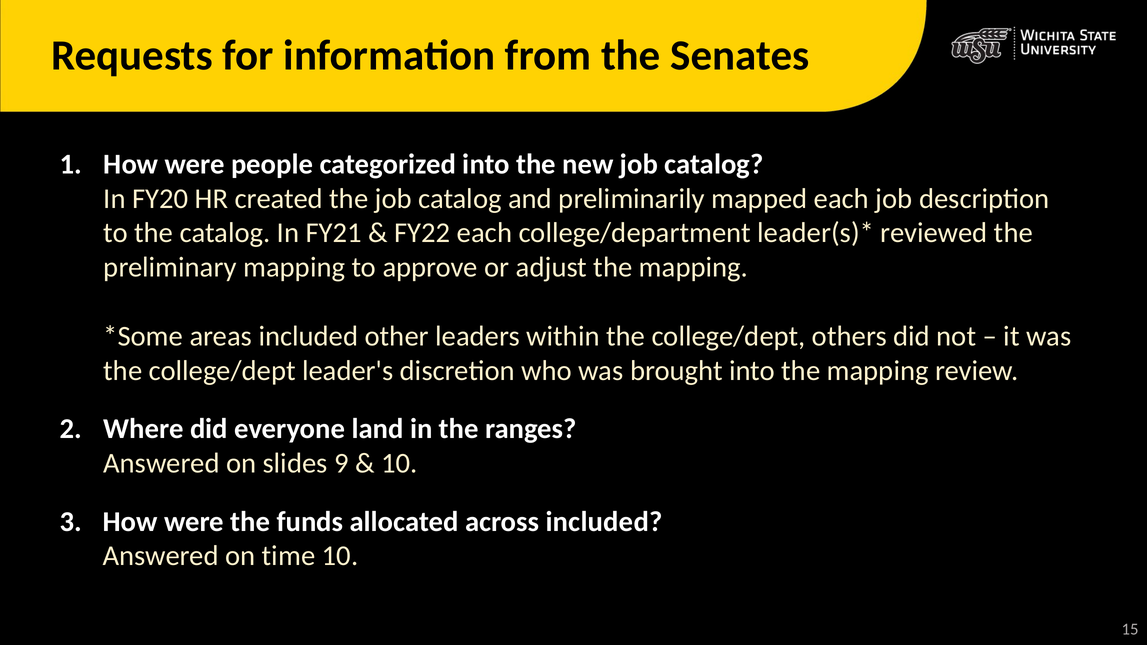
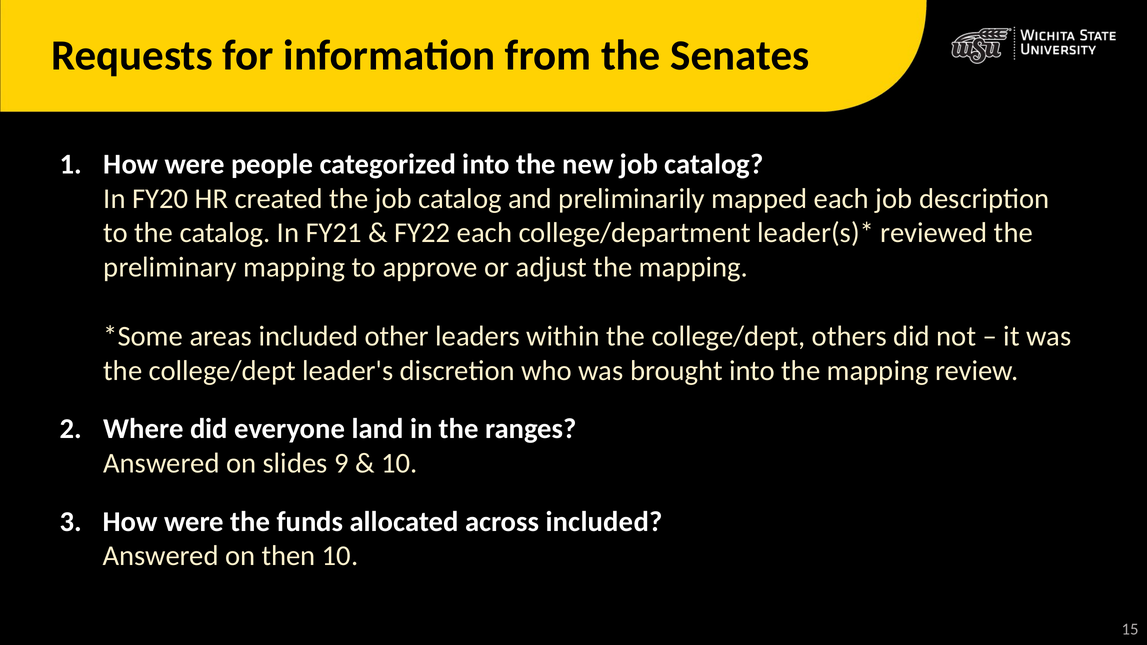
time: time -> then (289, 556)
